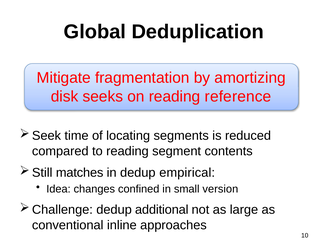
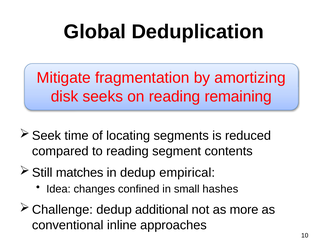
reference: reference -> remaining (238, 96)
version: version -> hashes (220, 189)
large: large -> more (244, 210)
